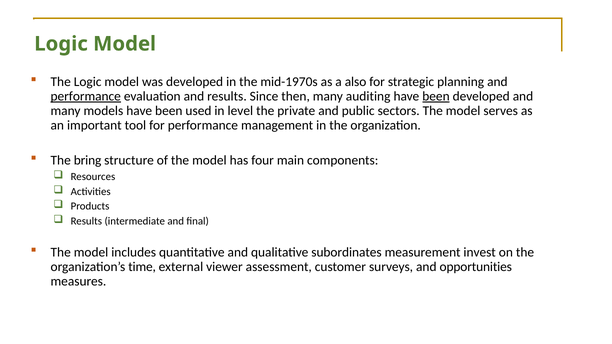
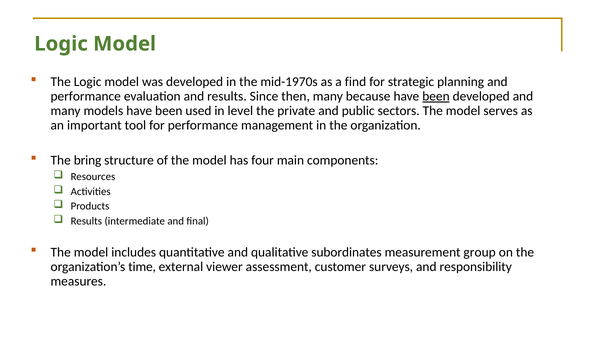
also: also -> find (355, 82)
performance underline: present -> none (86, 96)
auditing: auditing -> because (368, 96)
invest: invest -> group (480, 253)
opportunities: opportunities -> responsibility (476, 267)
